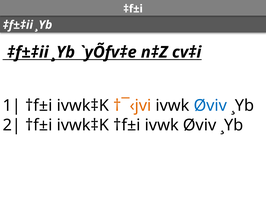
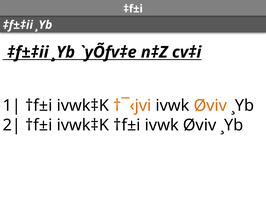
Øviv colour: blue -> orange (210, 105)
